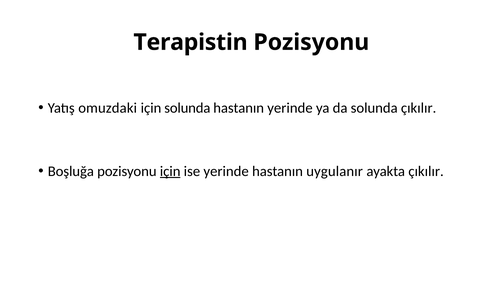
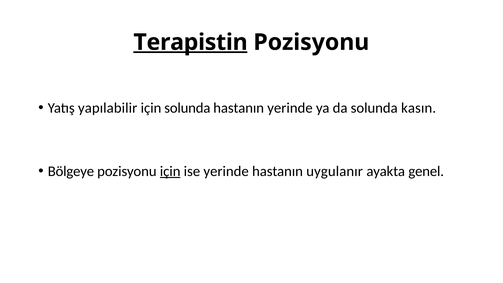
Terapistin underline: none -> present (191, 42)
omuzdaki: omuzdaki -> yapılabilir (108, 108)
solunda çıkılır: çıkılır -> kasın (419, 108)
Boşluğa: Boşluğa -> Bölgeye (71, 171)
ayakta çıkılır: çıkılır -> genel (426, 171)
